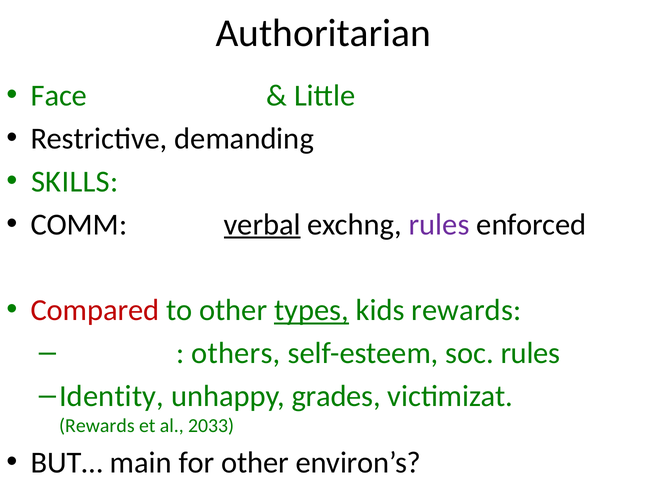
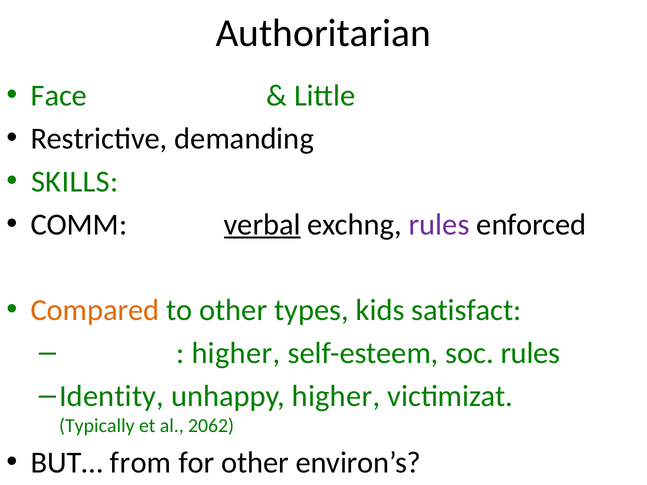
Compared colour: red -> orange (95, 310)
types underline: present -> none (311, 310)
kids rewards: rewards -> satisfact (466, 310)
others: others -> higher (236, 353)
unhappy grades: grades -> higher (336, 396)
Rewards: Rewards -> Typically (97, 426)
2033: 2033 -> 2062 (211, 426)
main: main -> from (141, 463)
